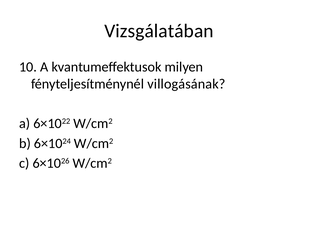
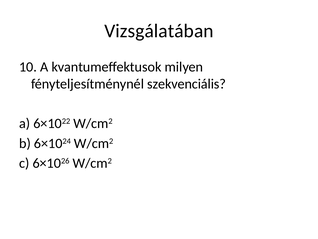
villogásának: villogásának -> szekvenciális (187, 84)
